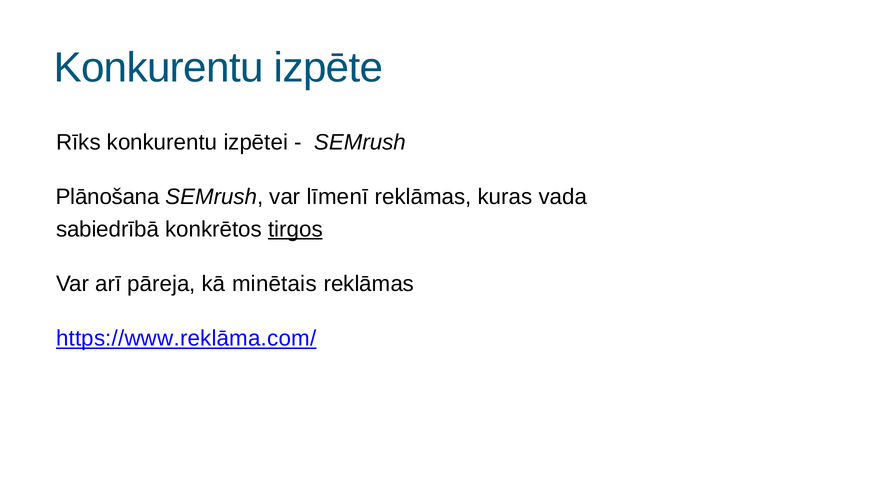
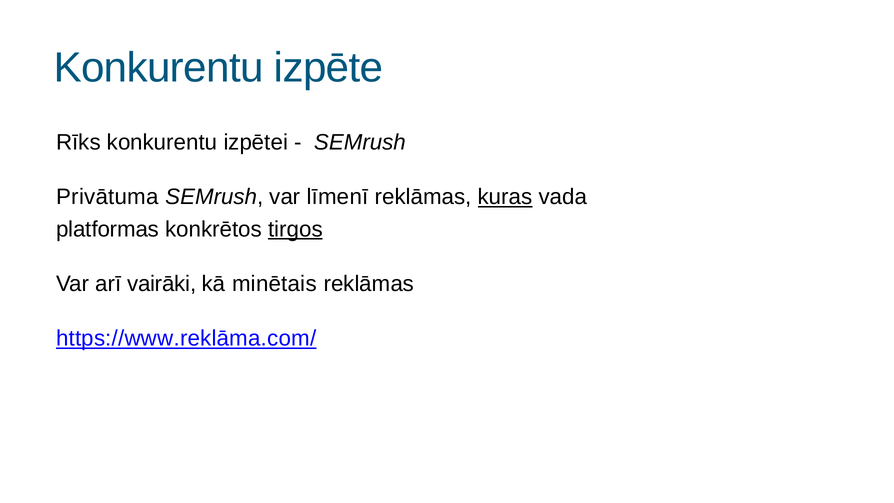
Plānošana: Plānošana -> Privātuma (107, 197)
kuras underline: none -> present (505, 197)
sabiedrībā: sabiedrībā -> platformas (108, 229)
pāreja: pāreja -> vairāki (162, 284)
